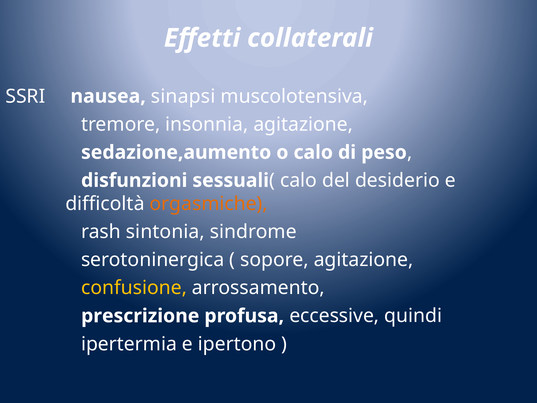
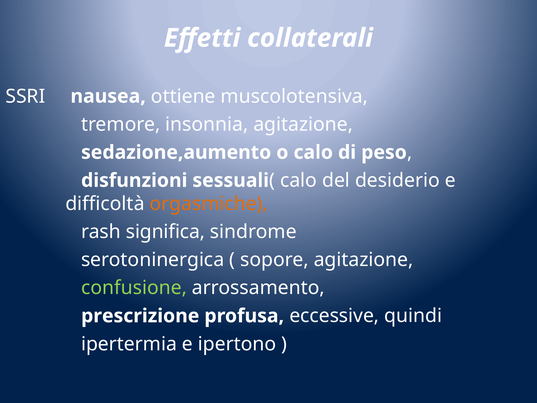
sinapsi: sinapsi -> ottiene (183, 96)
sintonia: sintonia -> significa (165, 232)
confusione colour: yellow -> light green (134, 288)
